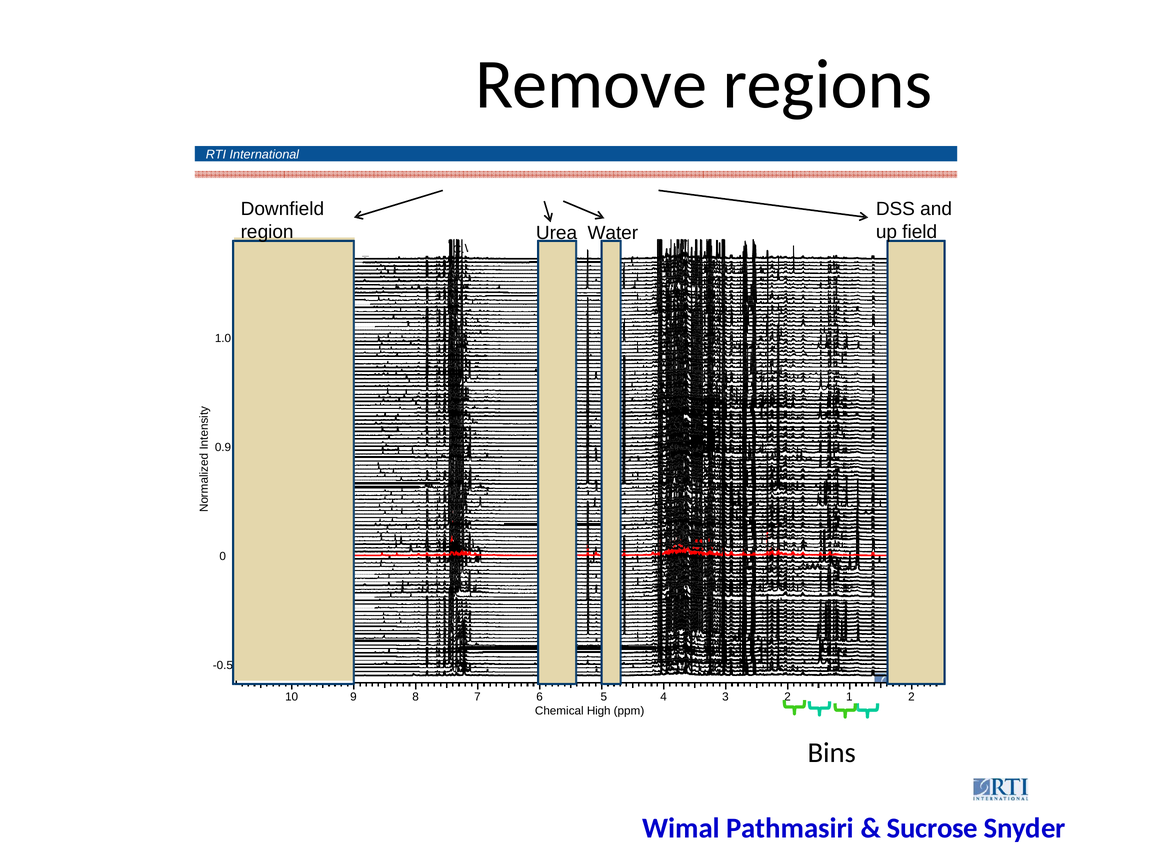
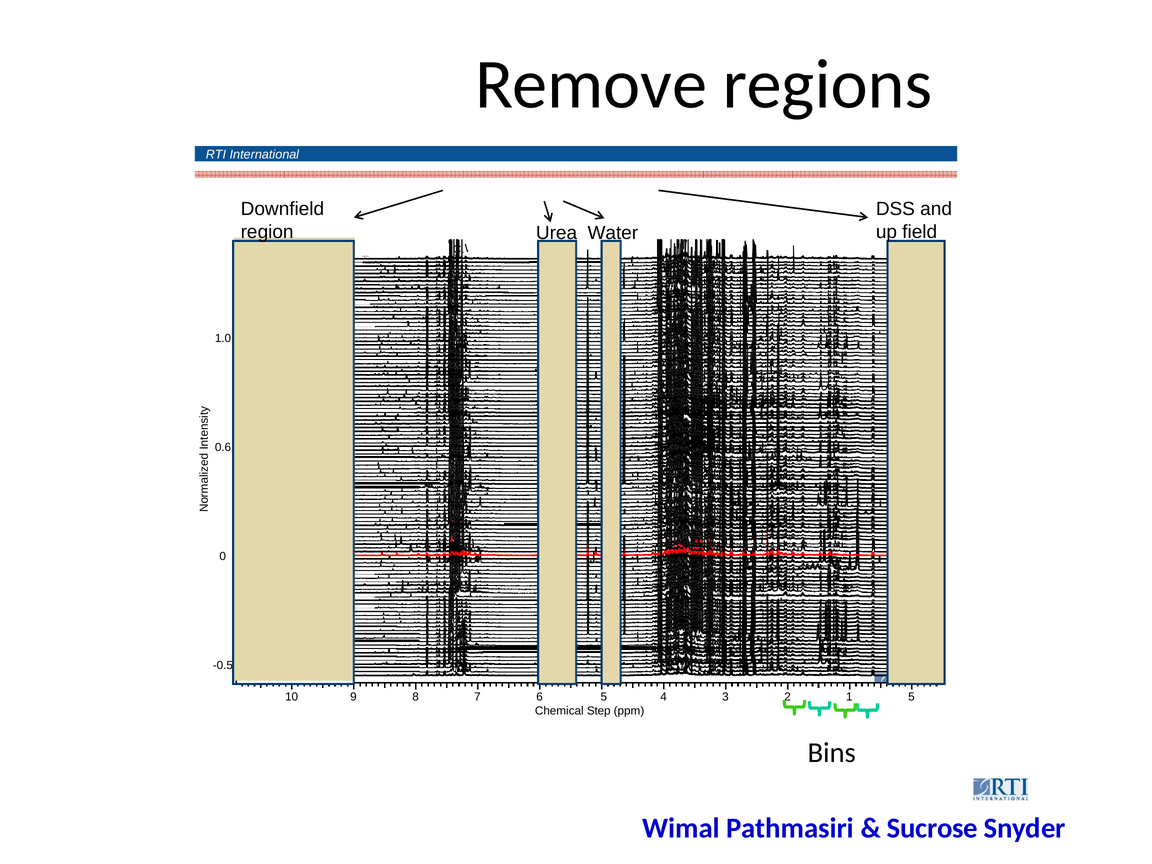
0.9: 0.9 -> 0.6 (223, 447)
2: 2 -> 5 (911, 697)
High: High -> Step (599, 711)
